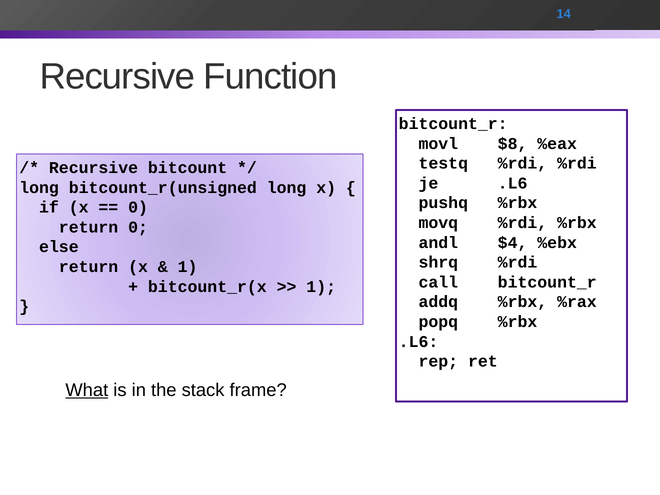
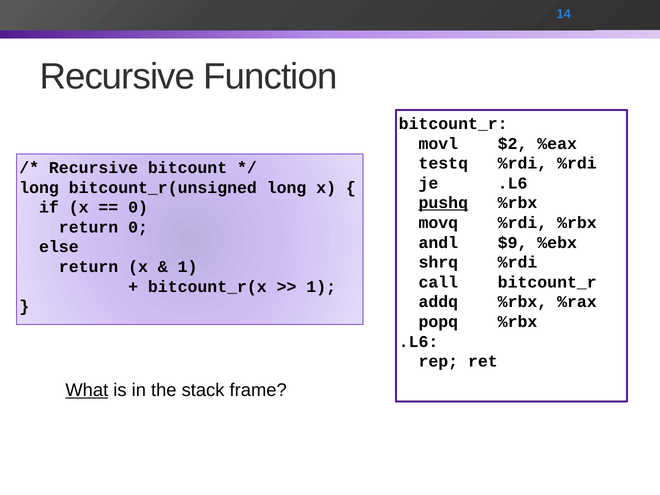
$8: $8 -> $2 (513, 144)
pushq underline: none -> present (443, 203)
$4: $4 -> $9 (513, 243)
